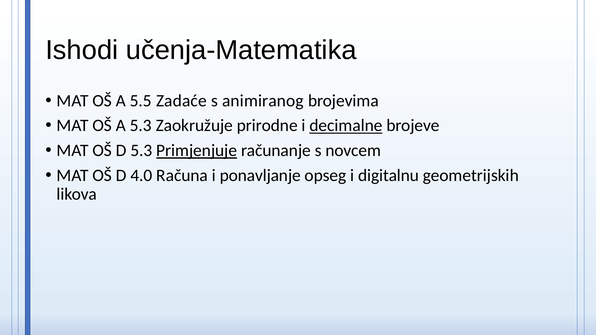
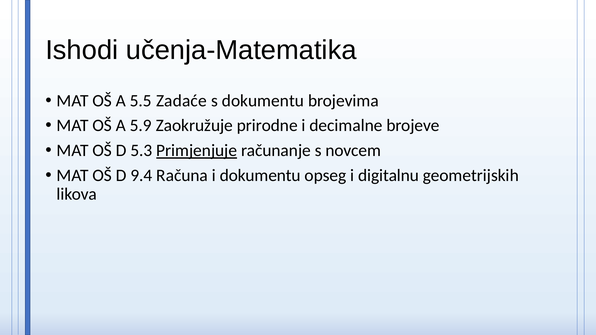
s animiranog: animiranog -> dokumentu (263, 101)
A 5.3: 5.3 -> 5.9 (141, 126)
decimalne underline: present -> none (346, 126)
4.0: 4.0 -> 9.4 (141, 176)
i ponavljanje: ponavljanje -> dokumentu (260, 176)
